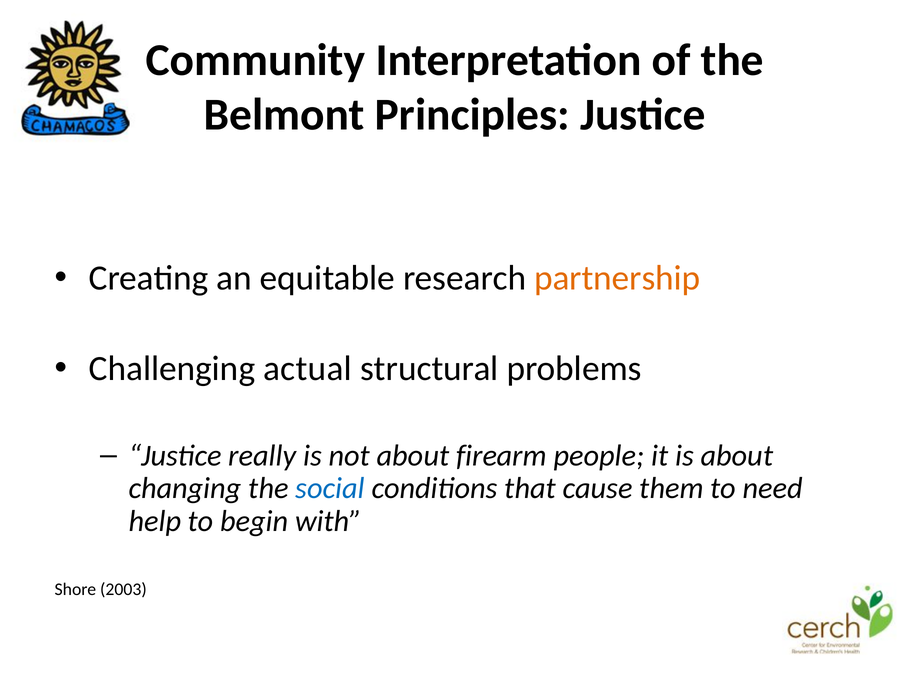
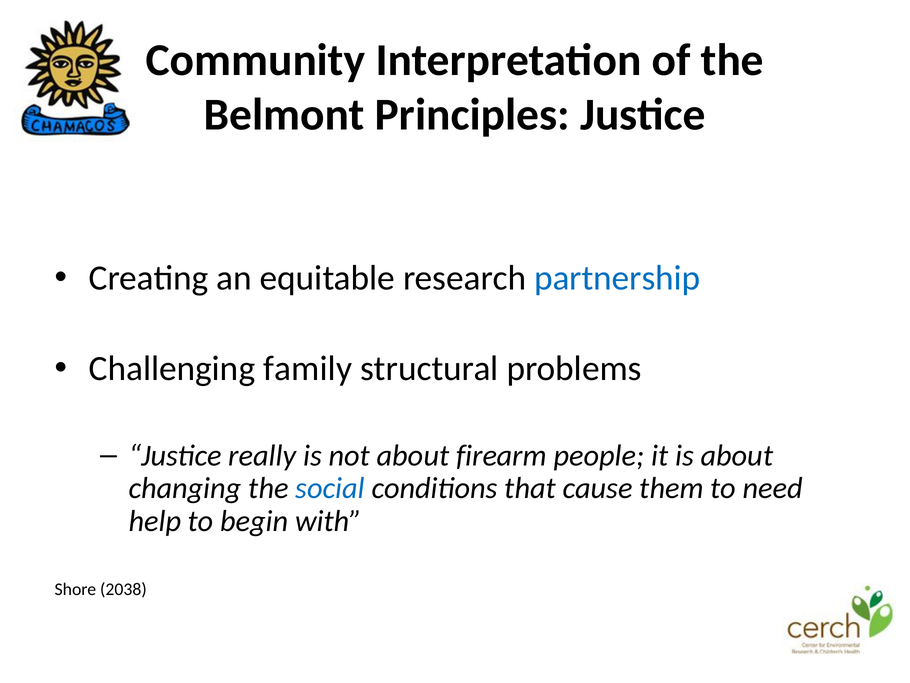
partnership colour: orange -> blue (617, 278)
actual: actual -> family (308, 368)
2003: 2003 -> 2038 (123, 589)
